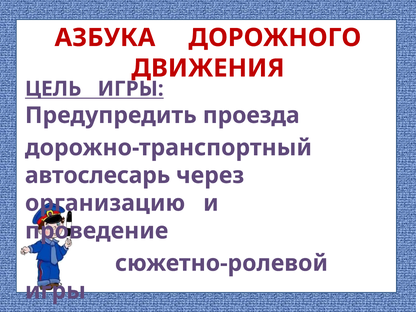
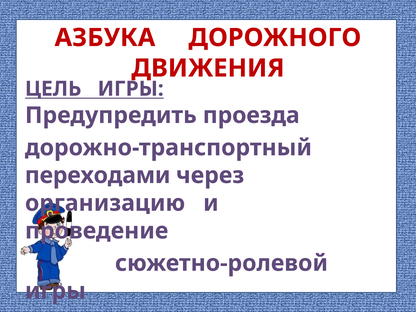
автослесарь: автослесарь -> переходами (98, 175)
